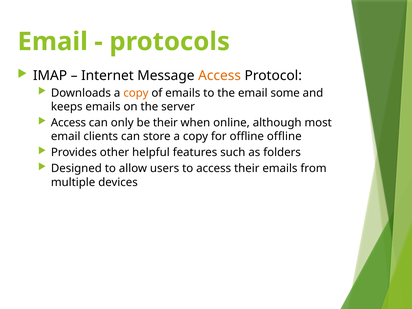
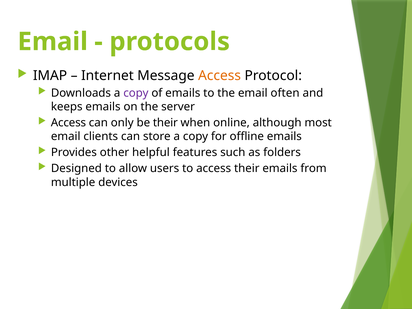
copy colour: orange -> purple (136, 93)
some: some -> often (285, 93)
offline offline: offline -> emails (284, 136)
